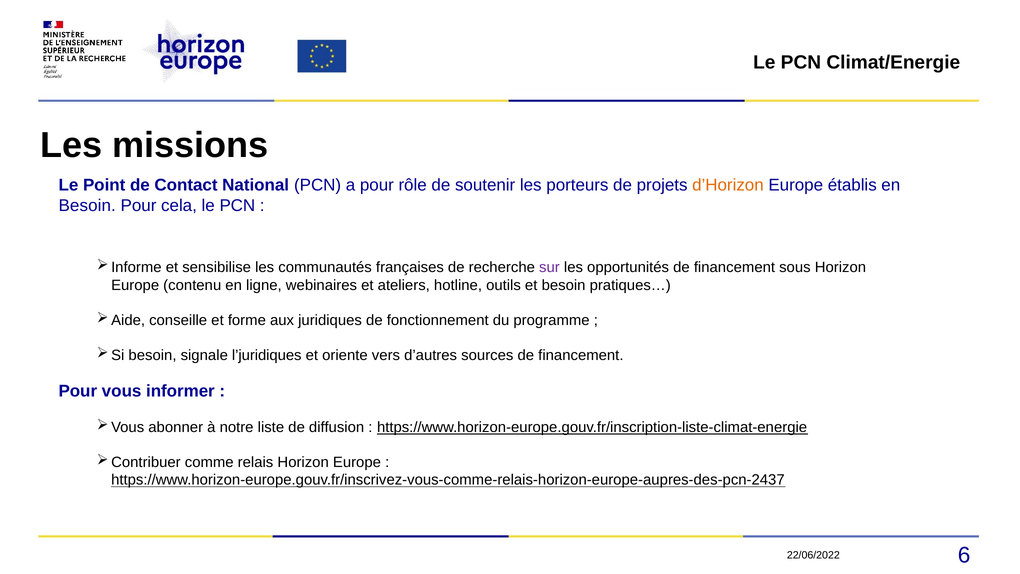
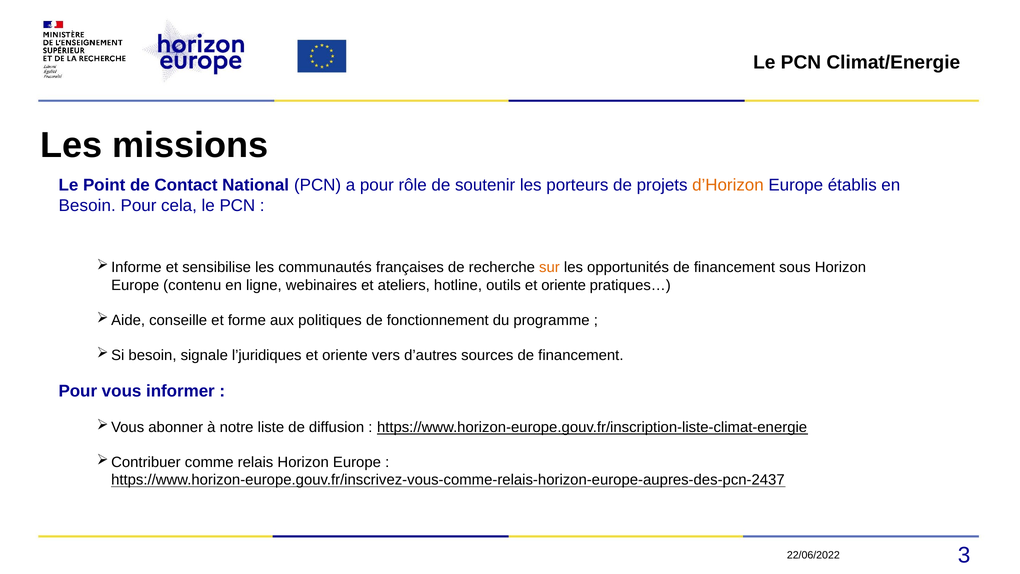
sur colour: purple -> orange (549, 267)
outils et besoin: besoin -> oriente (564, 285)
juridiques: juridiques -> politiques (330, 320)
6: 6 -> 3 (964, 555)
